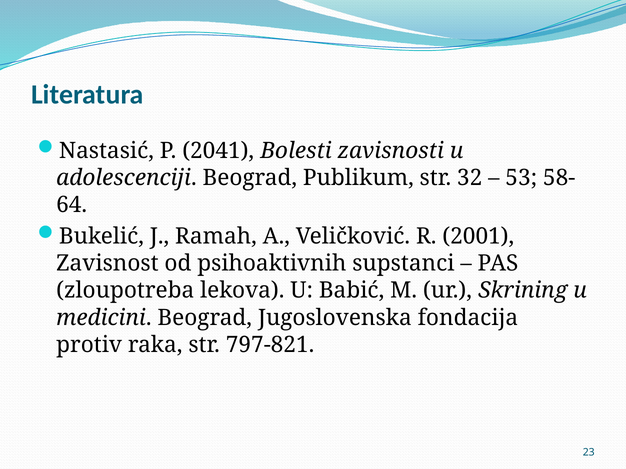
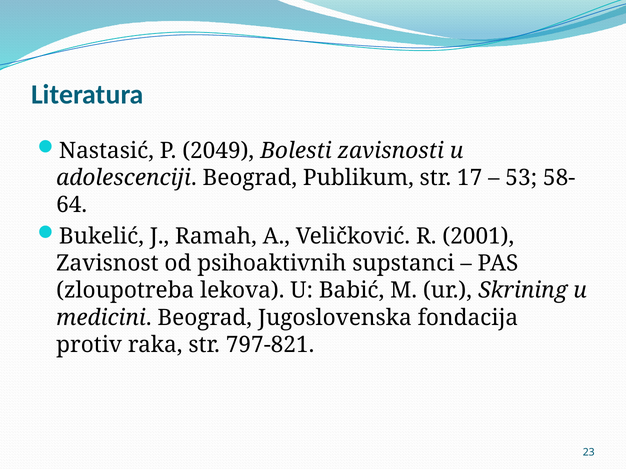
2041: 2041 -> 2049 (218, 151)
32: 32 -> 17 (470, 178)
